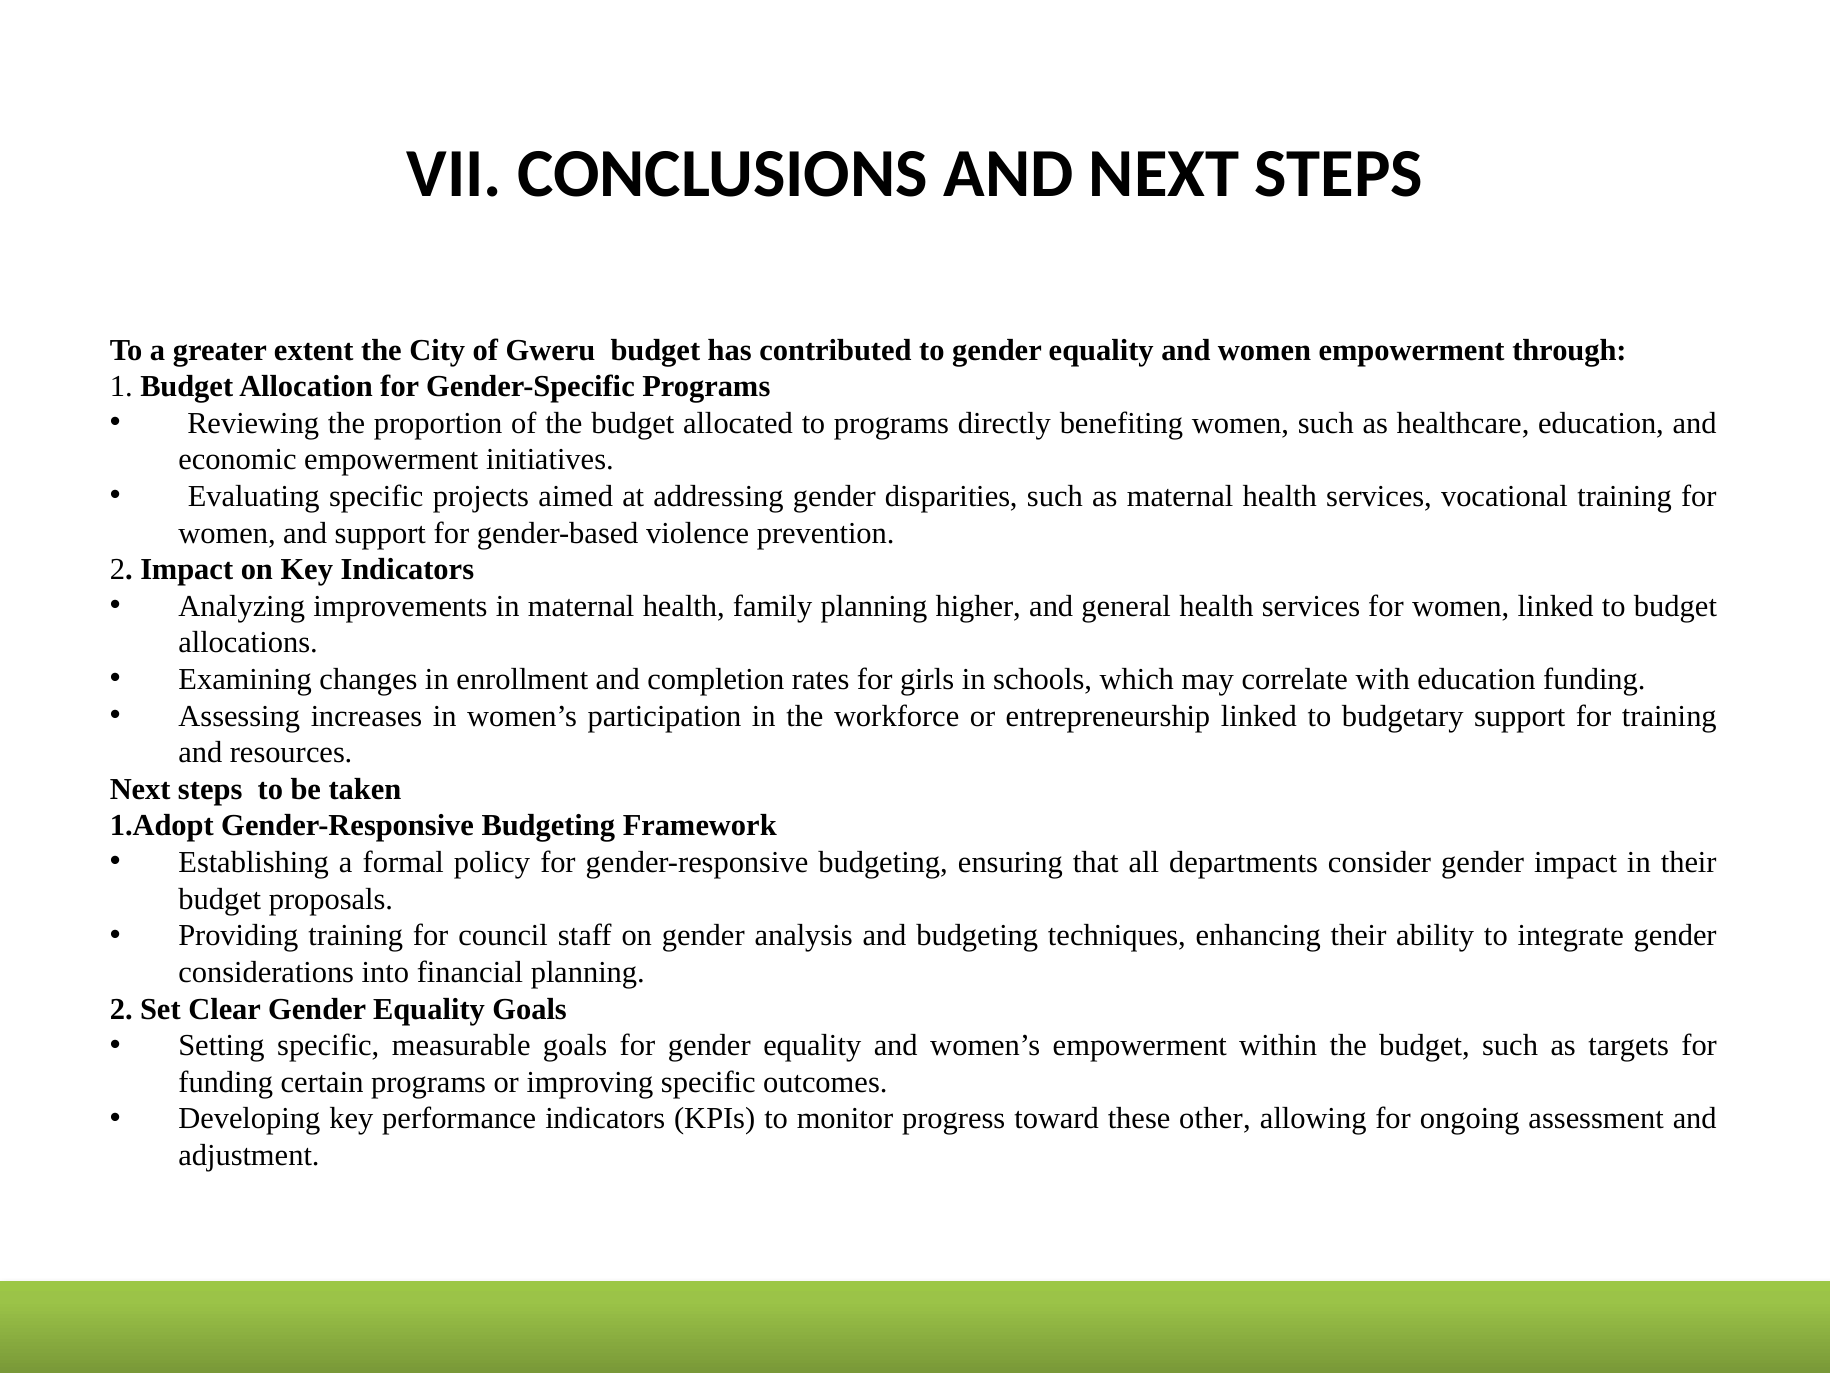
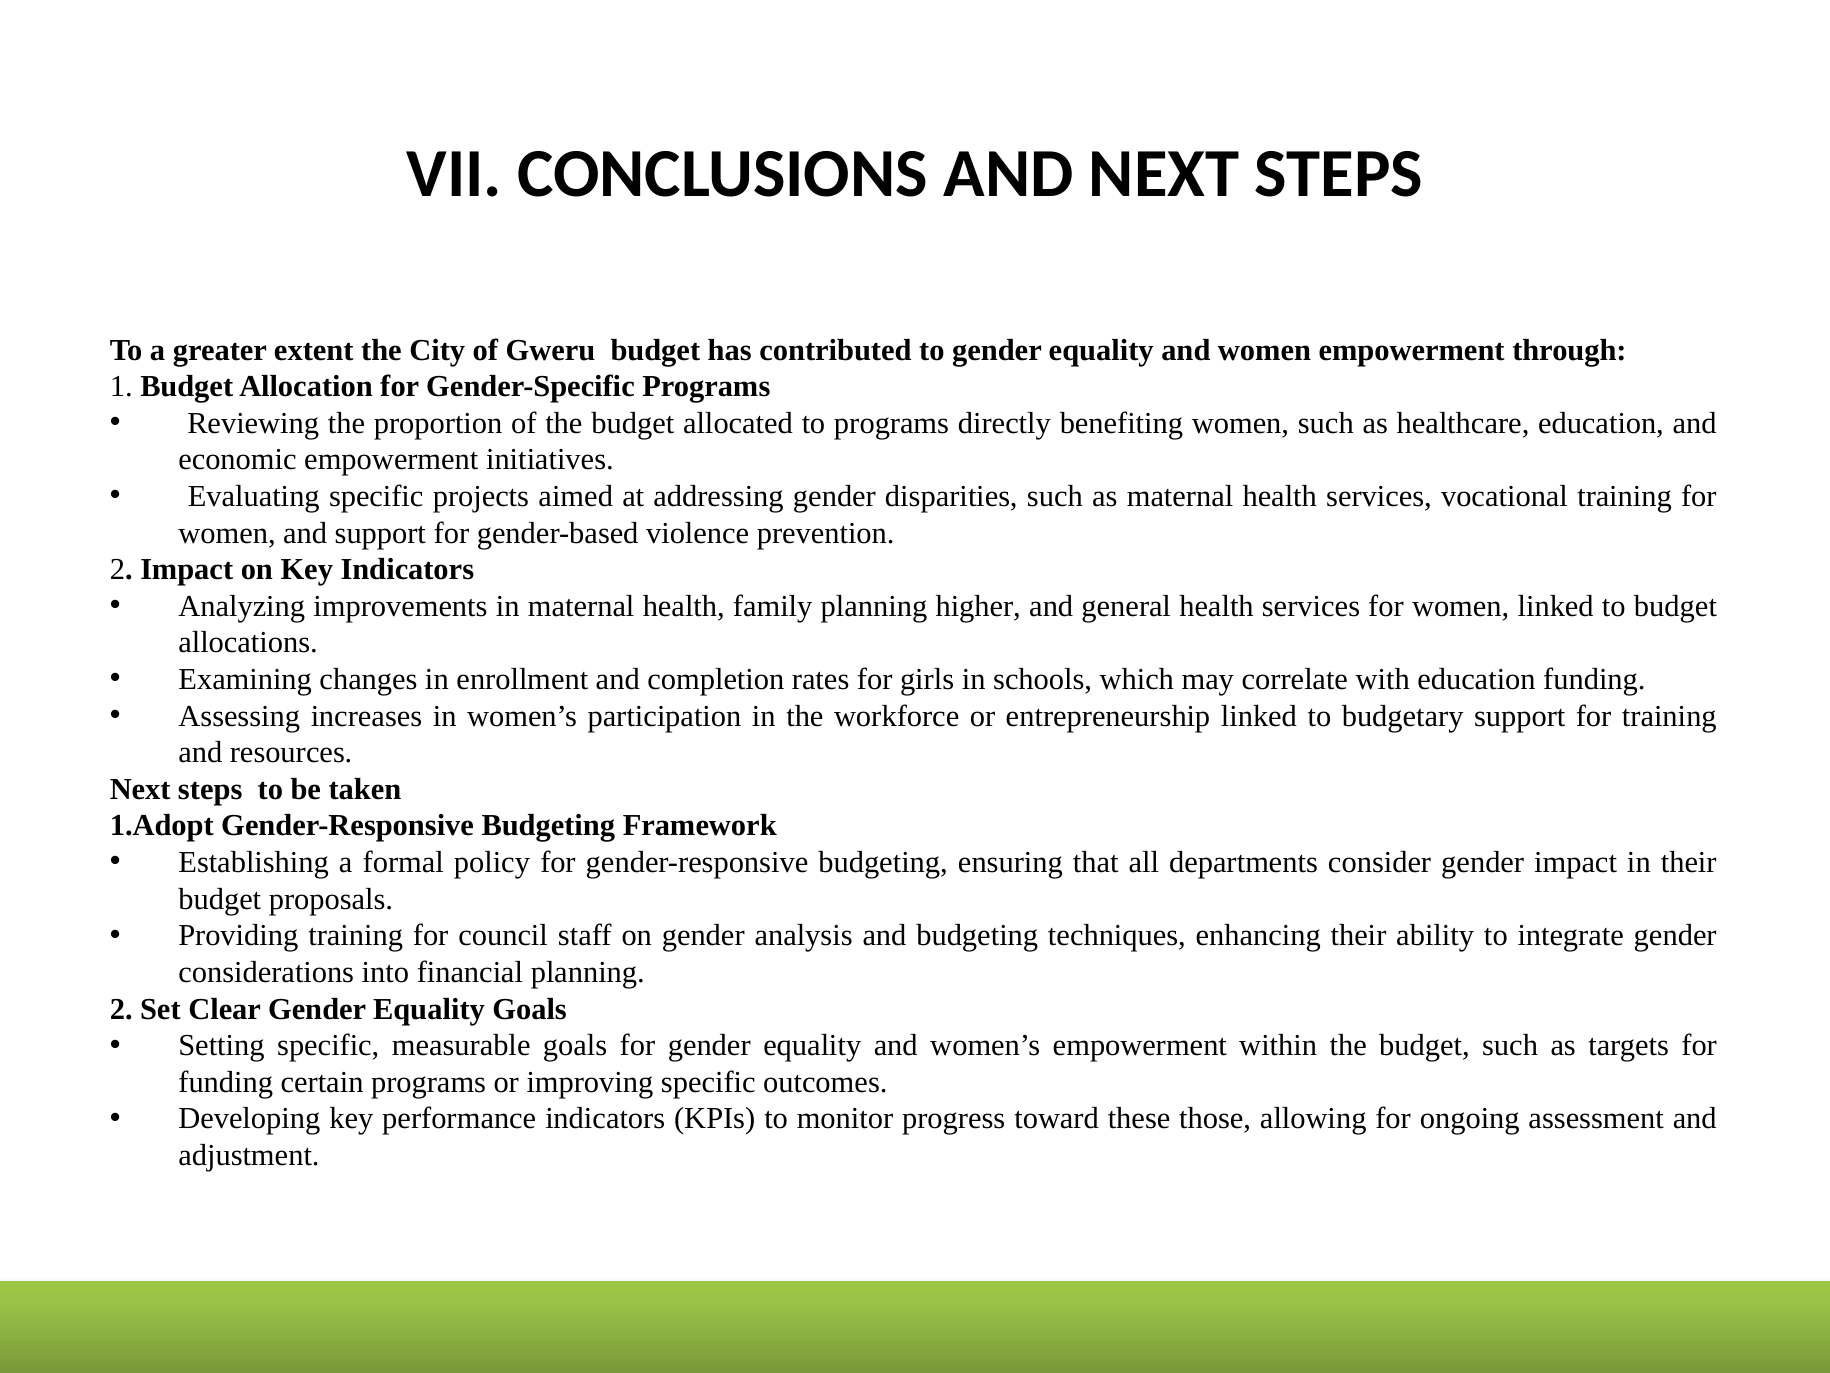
other: other -> those (1215, 1118)
